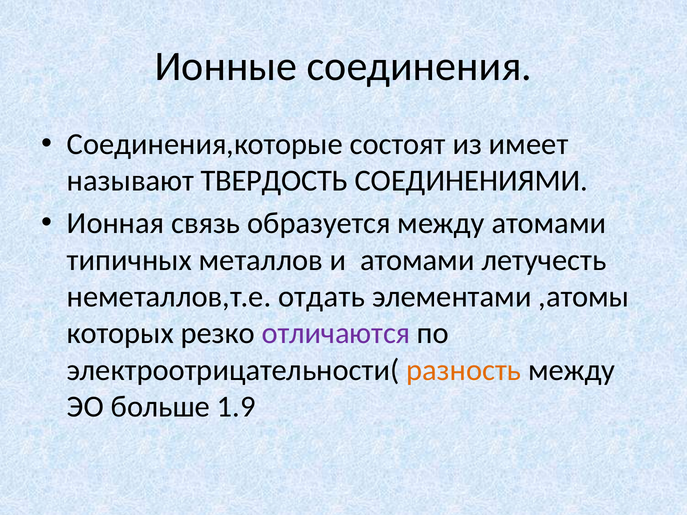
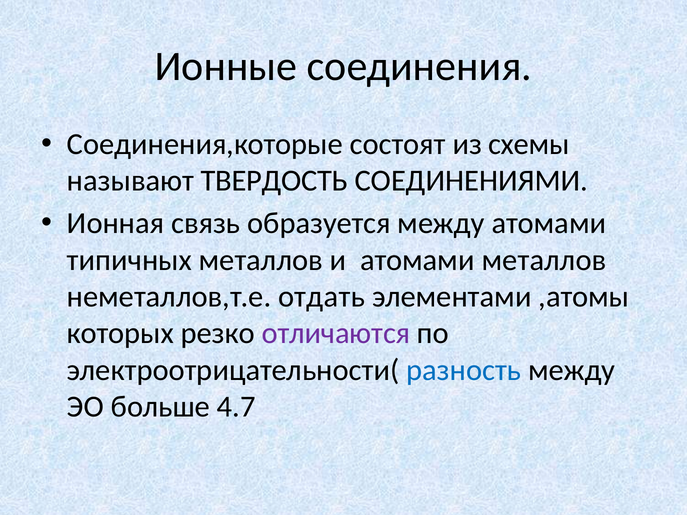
имеет: имеет -> схемы (529, 144)
атомами летучесть: летучесть -> металлов (544, 260)
разность colour: orange -> blue (464, 370)
1.9: 1.9 -> 4.7 (236, 407)
